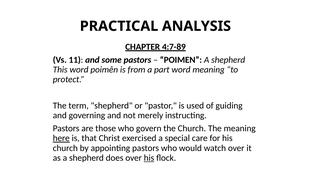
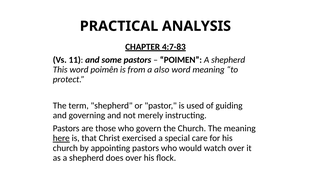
4:7-89: 4:7-89 -> 4:7-83 (174, 47)
part: part -> also (162, 70)
his underline: present -> none (149, 158)
